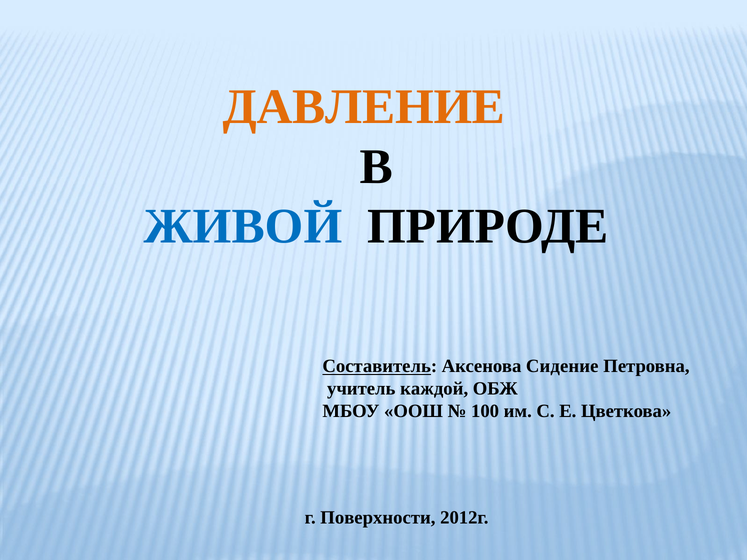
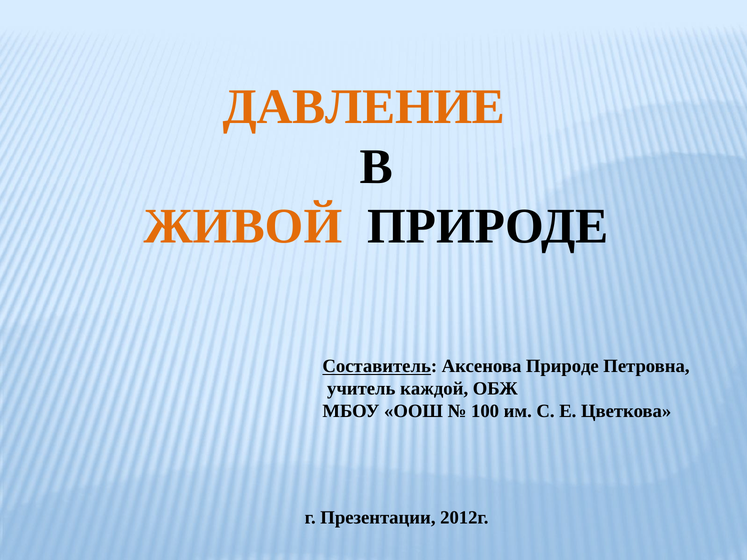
ЖИВОЙ colour: blue -> orange (243, 227)
Аксенова Сидение: Сидение -> Природе (562, 366)
Поверхности: Поверхности -> Презентации (378, 518)
